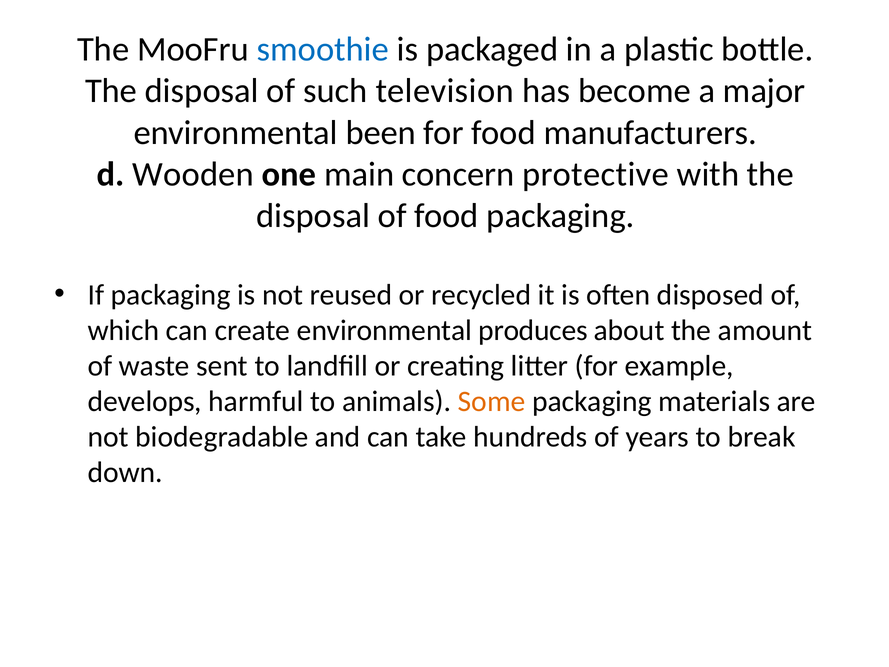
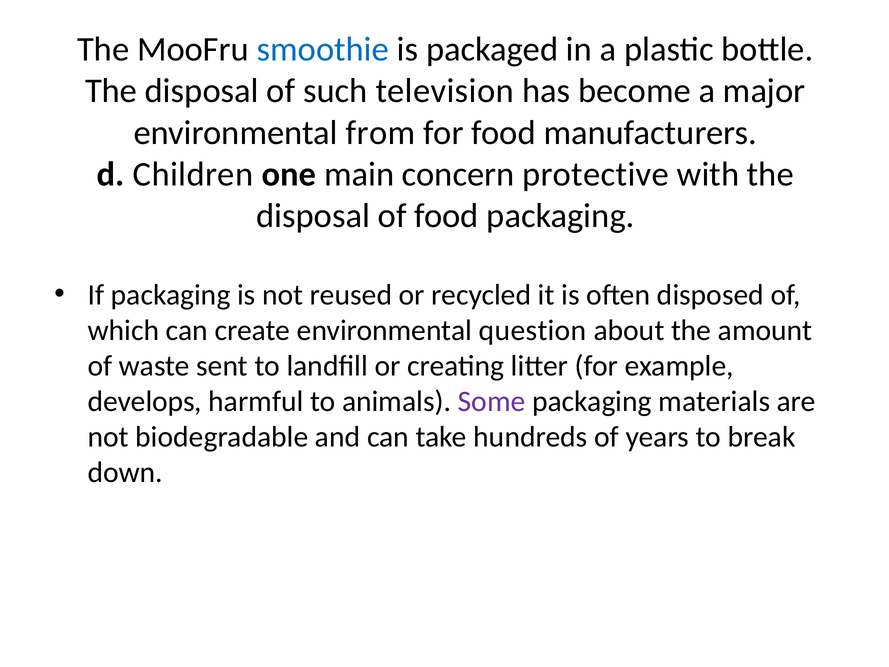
been: been -> from (380, 133)
Wooden: Wooden -> Children (193, 174)
produces: produces -> question (533, 330)
Some colour: orange -> purple (492, 401)
